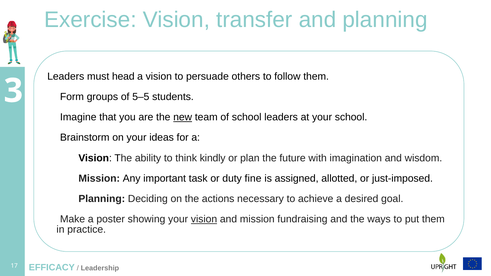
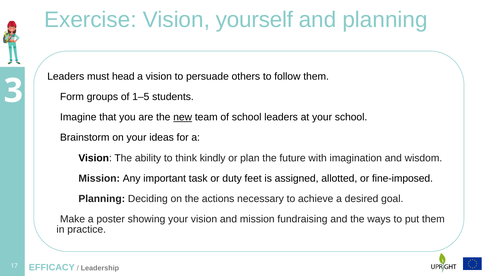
transfer: transfer -> yourself (254, 20)
5–5: 5–5 -> 1–5 (141, 97)
fine: fine -> feet (253, 179)
just-imposed: just-imposed -> fine-imposed (402, 179)
vision underline: present -> none (204, 219)
